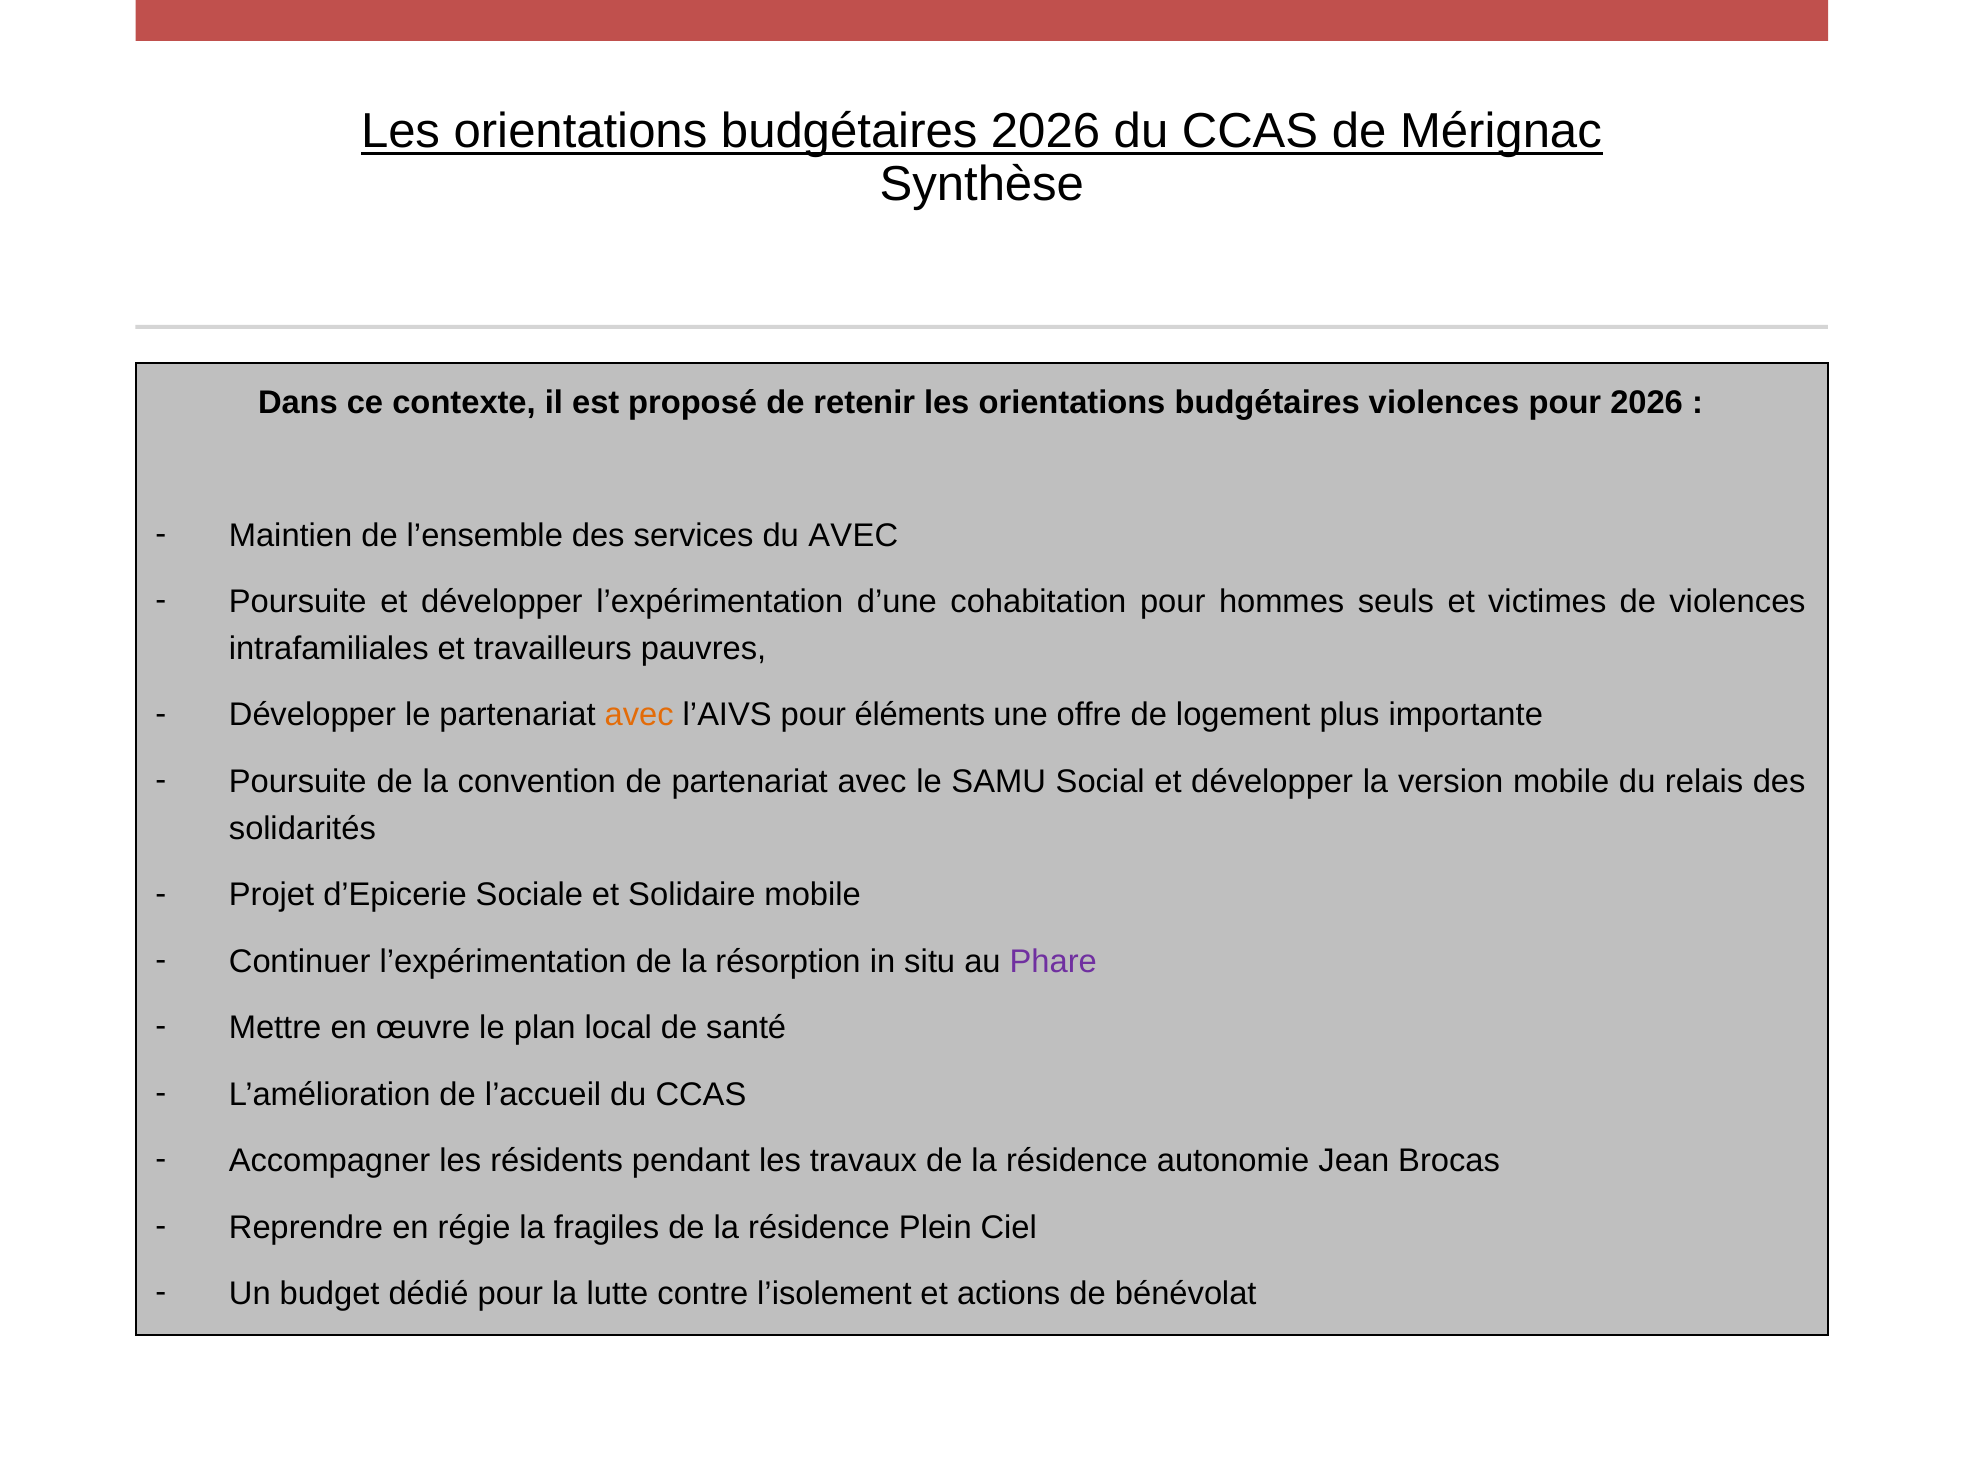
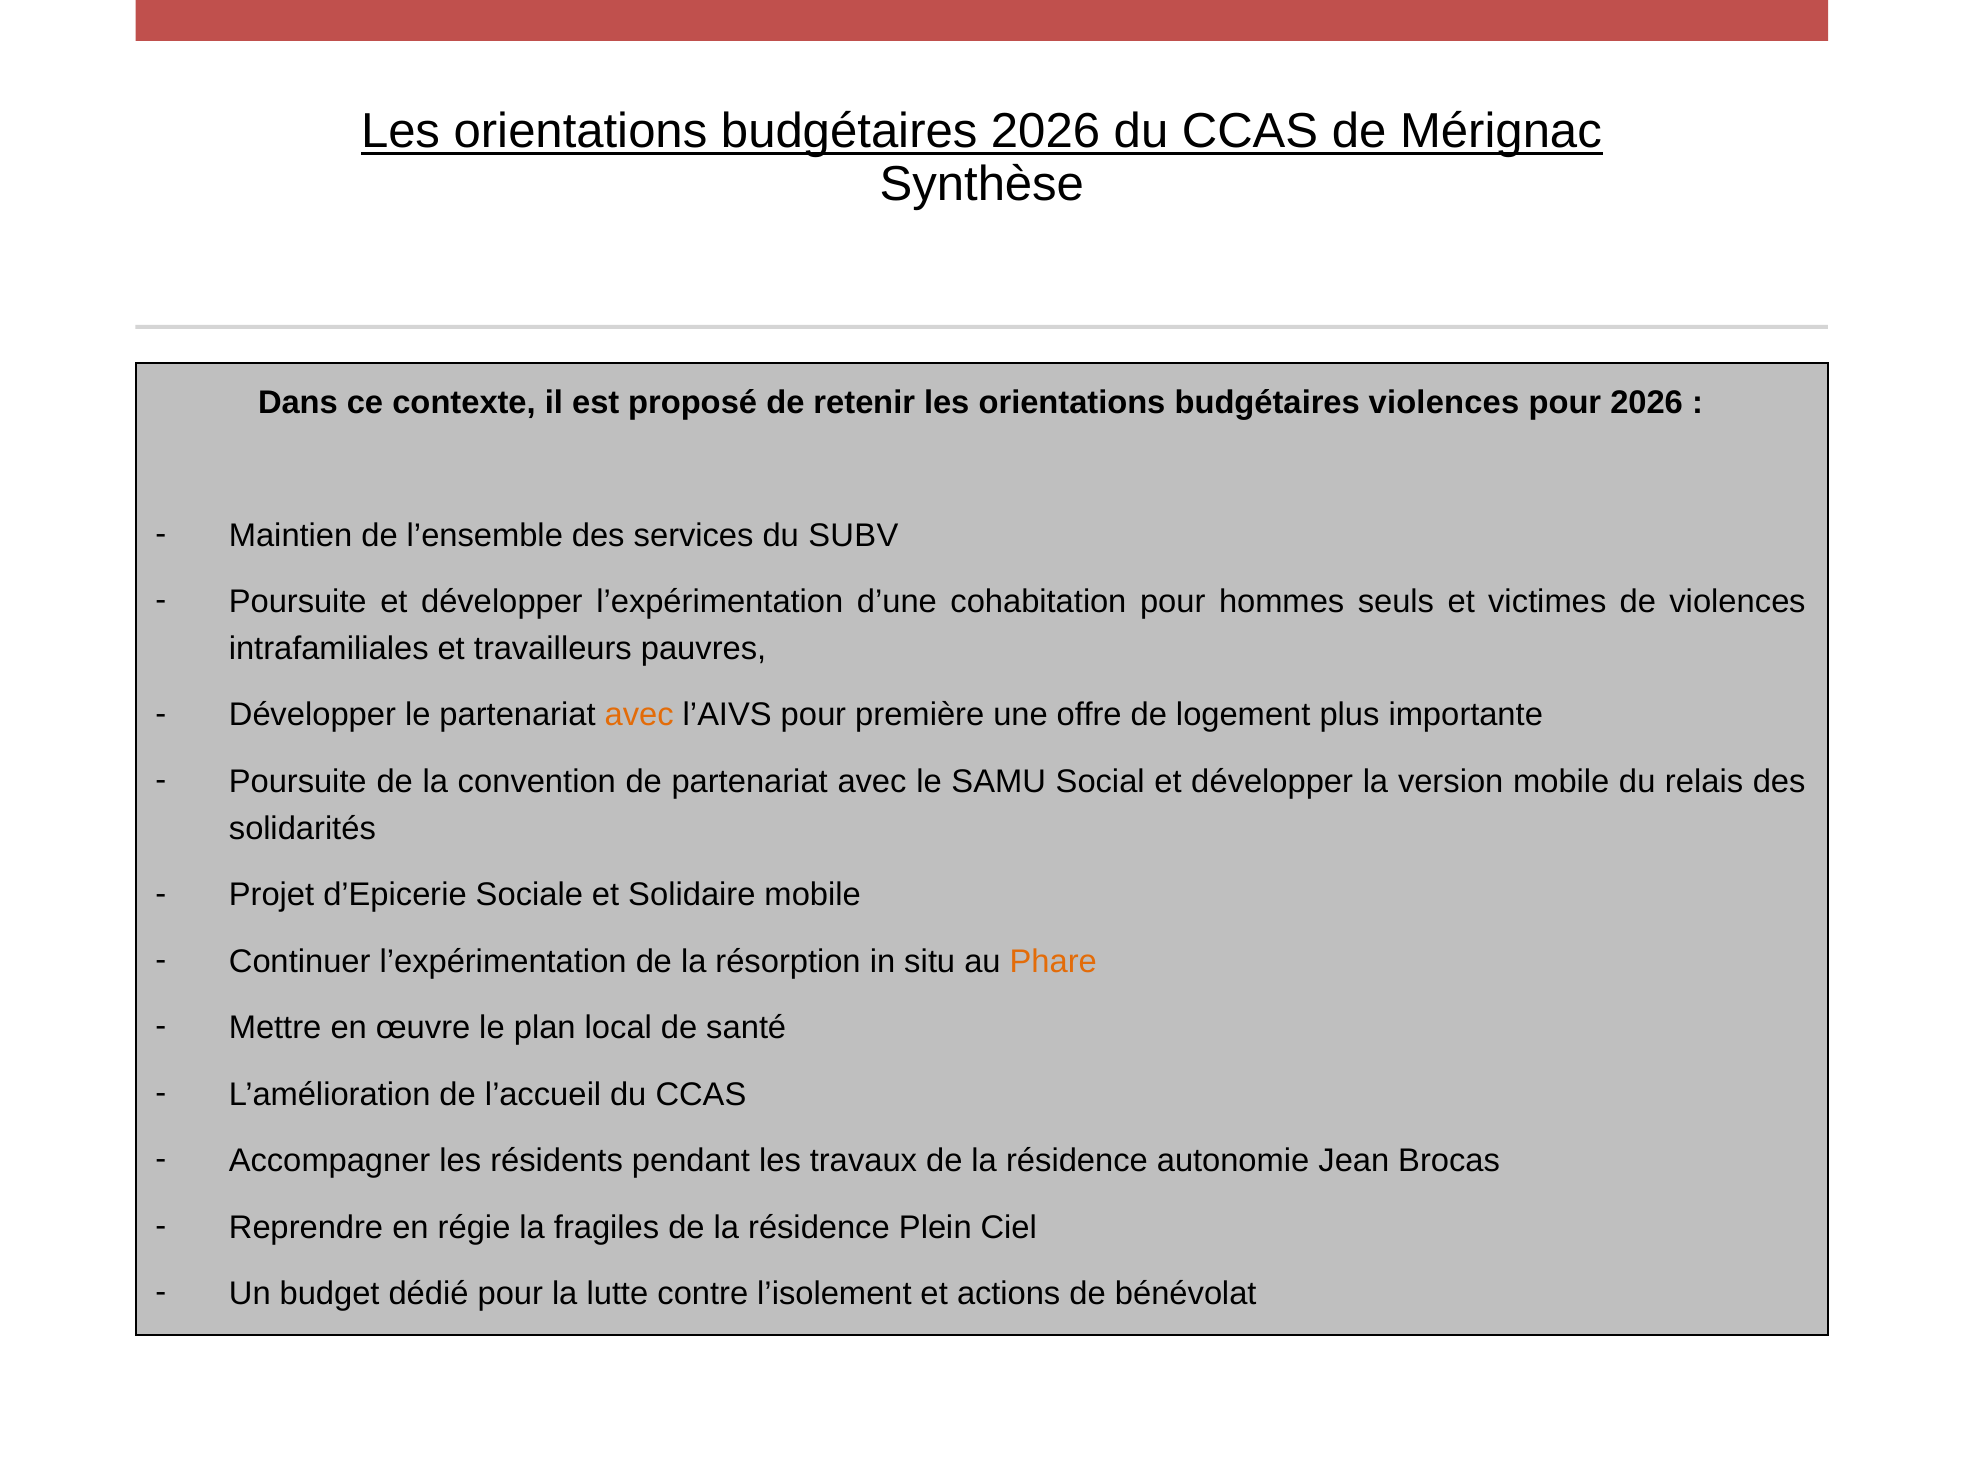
du AVEC: AVEC -> SUBV (853, 535)
éléments: éléments -> première (920, 715)
Phare colour: purple -> orange (1053, 962)
